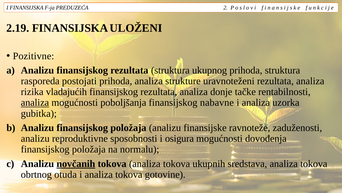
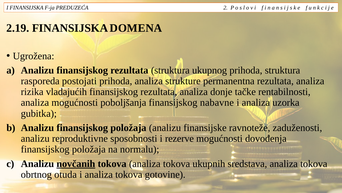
ULOŽENI: ULOŽENI -> DOMENA (136, 28)
Pozitivne: Pozitivne -> Ugrožena (34, 56)
uravnoteženi: uravnoteženi -> permanentna (229, 81)
analiza underline: present -> none (35, 102)
osigura: osigura -> rezerve (179, 138)
